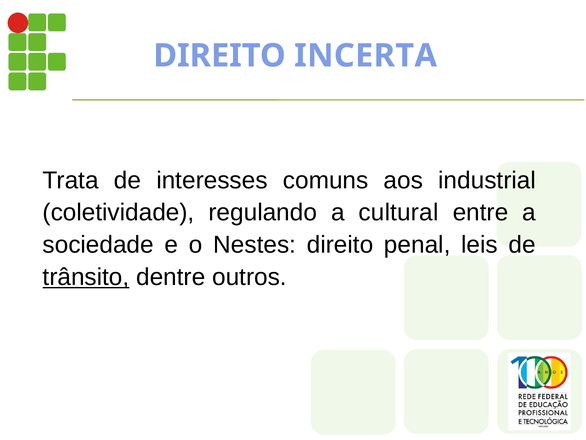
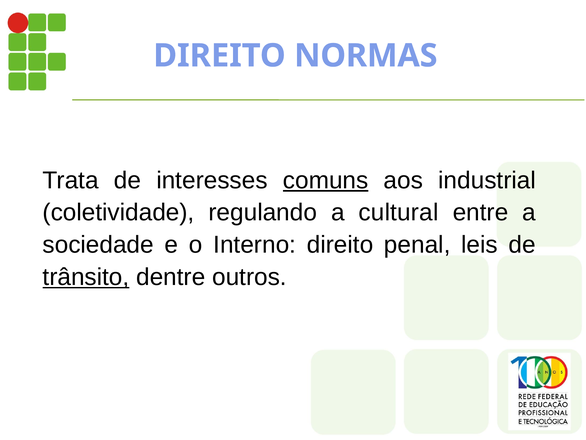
INCERTA: INCERTA -> NORMAS (366, 56)
comuns underline: none -> present (326, 180)
Nestes: Nestes -> Interno (255, 245)
